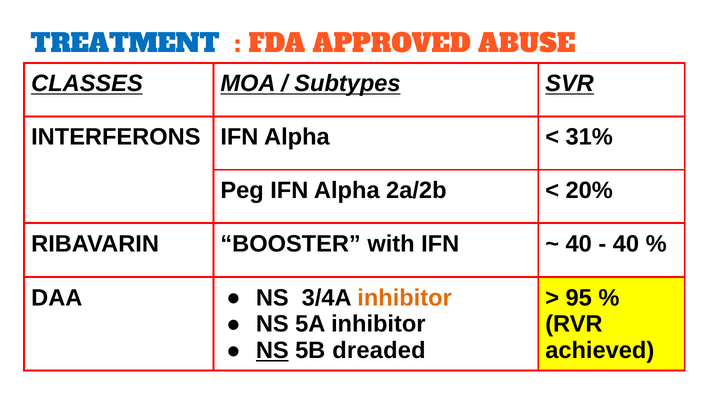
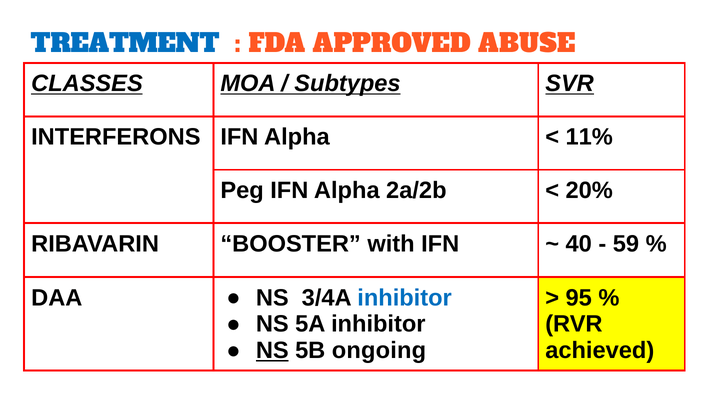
31%: 31% -> 11% (589, 137)
40: 40 -> 59 (626, 244)
inhibitor colour: orange -> blue (405, 298)
dreaded: dreaded -> ongoing (379, 350)
